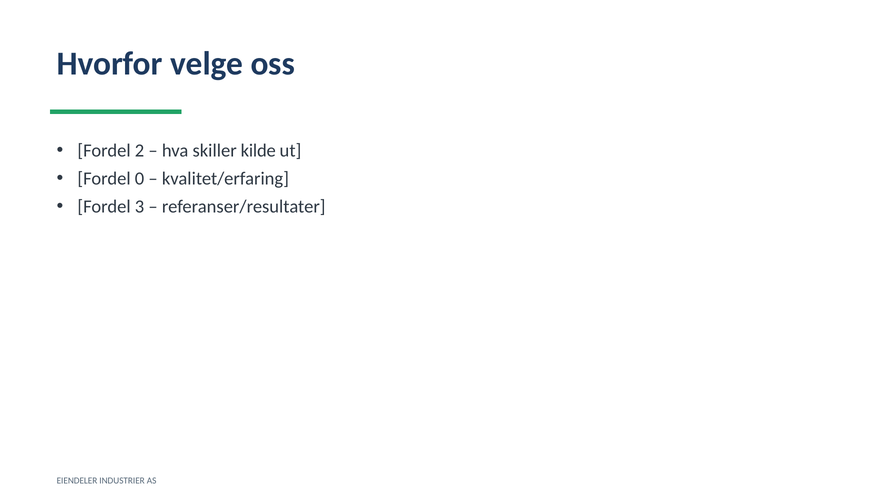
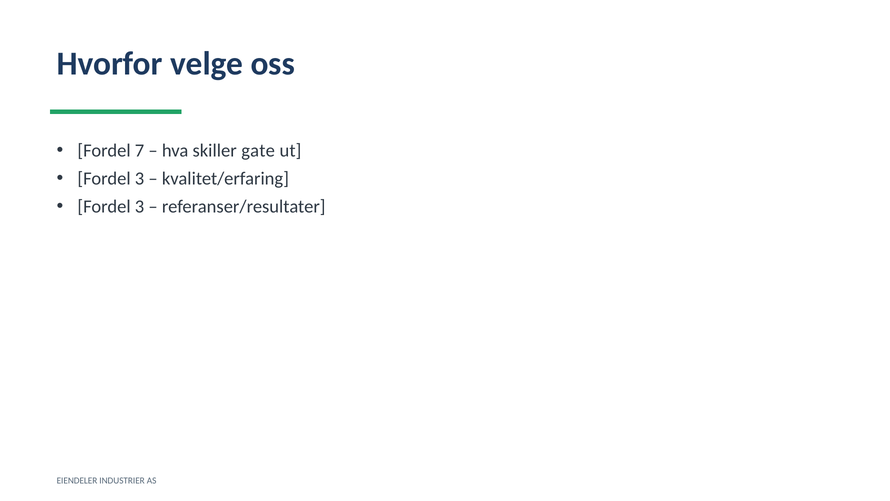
2: 2 -> 7 (140, 151)
kilde: kilde -> gate (258, 151)
0: 0 -> 3 (140, 179)
